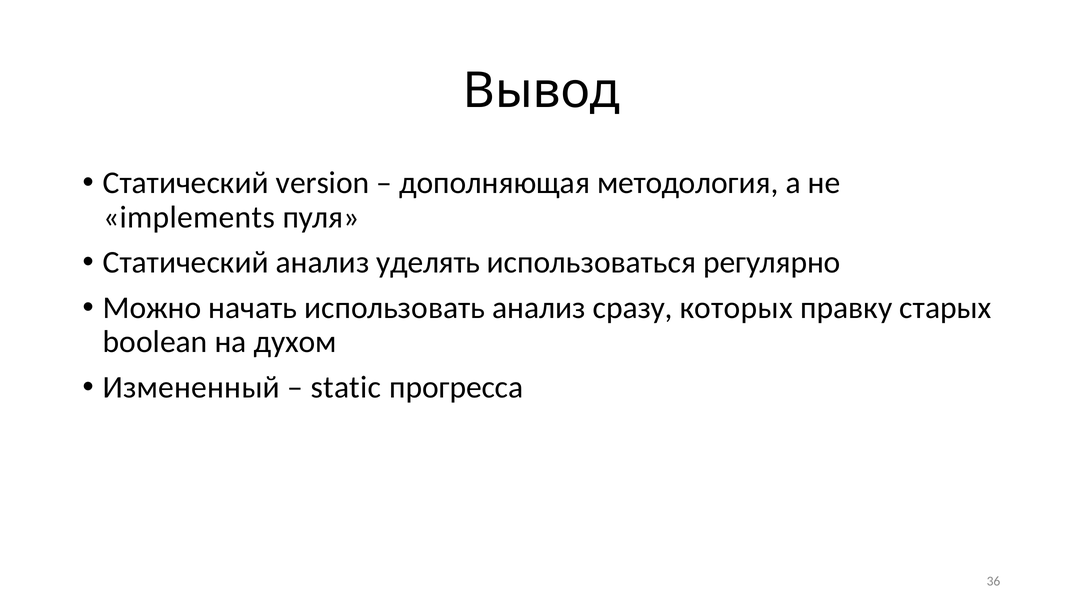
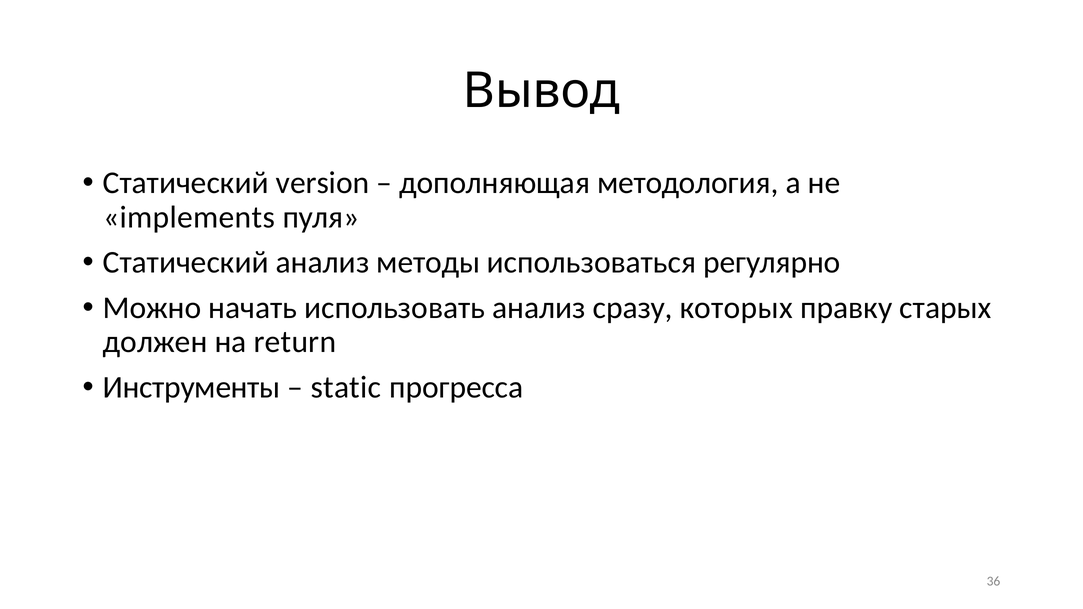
уделять: уделять -> методы (428, 263)
boolean: boolean -> должен (155, 342)
духом: духом -> return (295, 342)
Измененный: Измененный -> Инструменты (192, 388)
